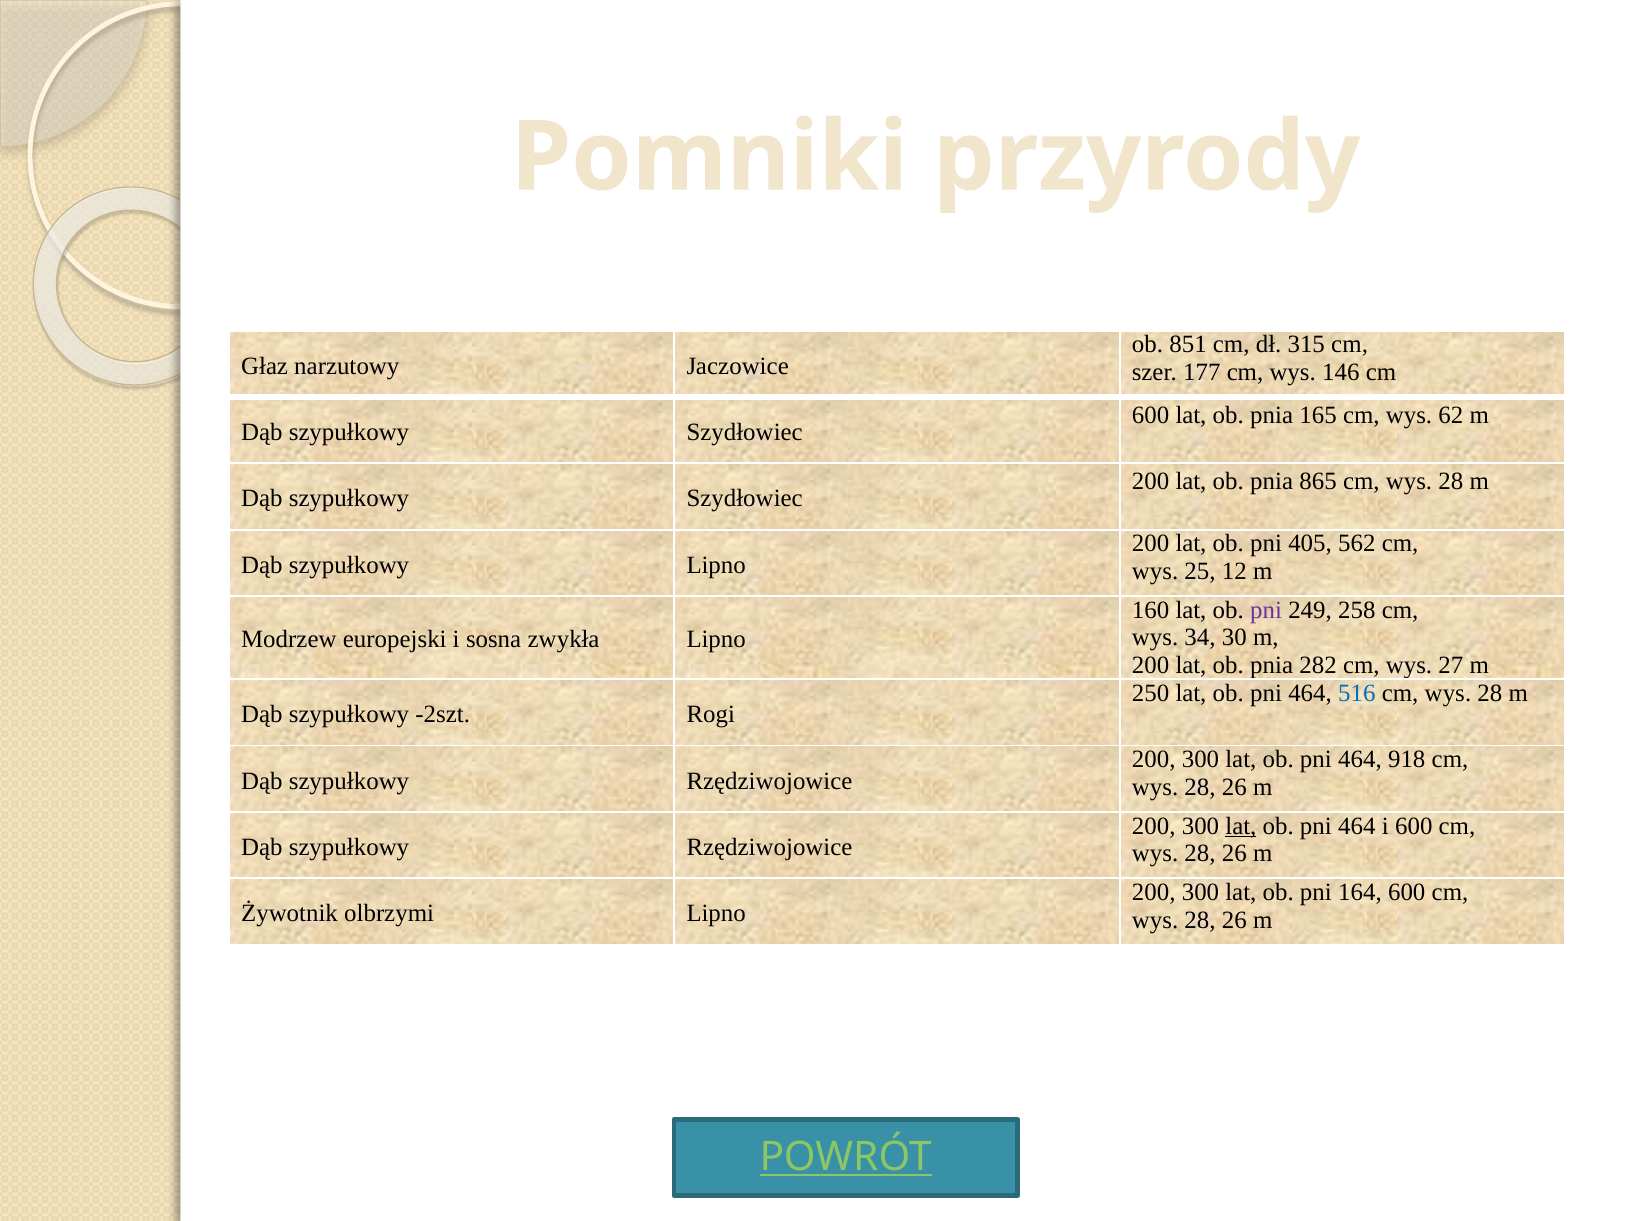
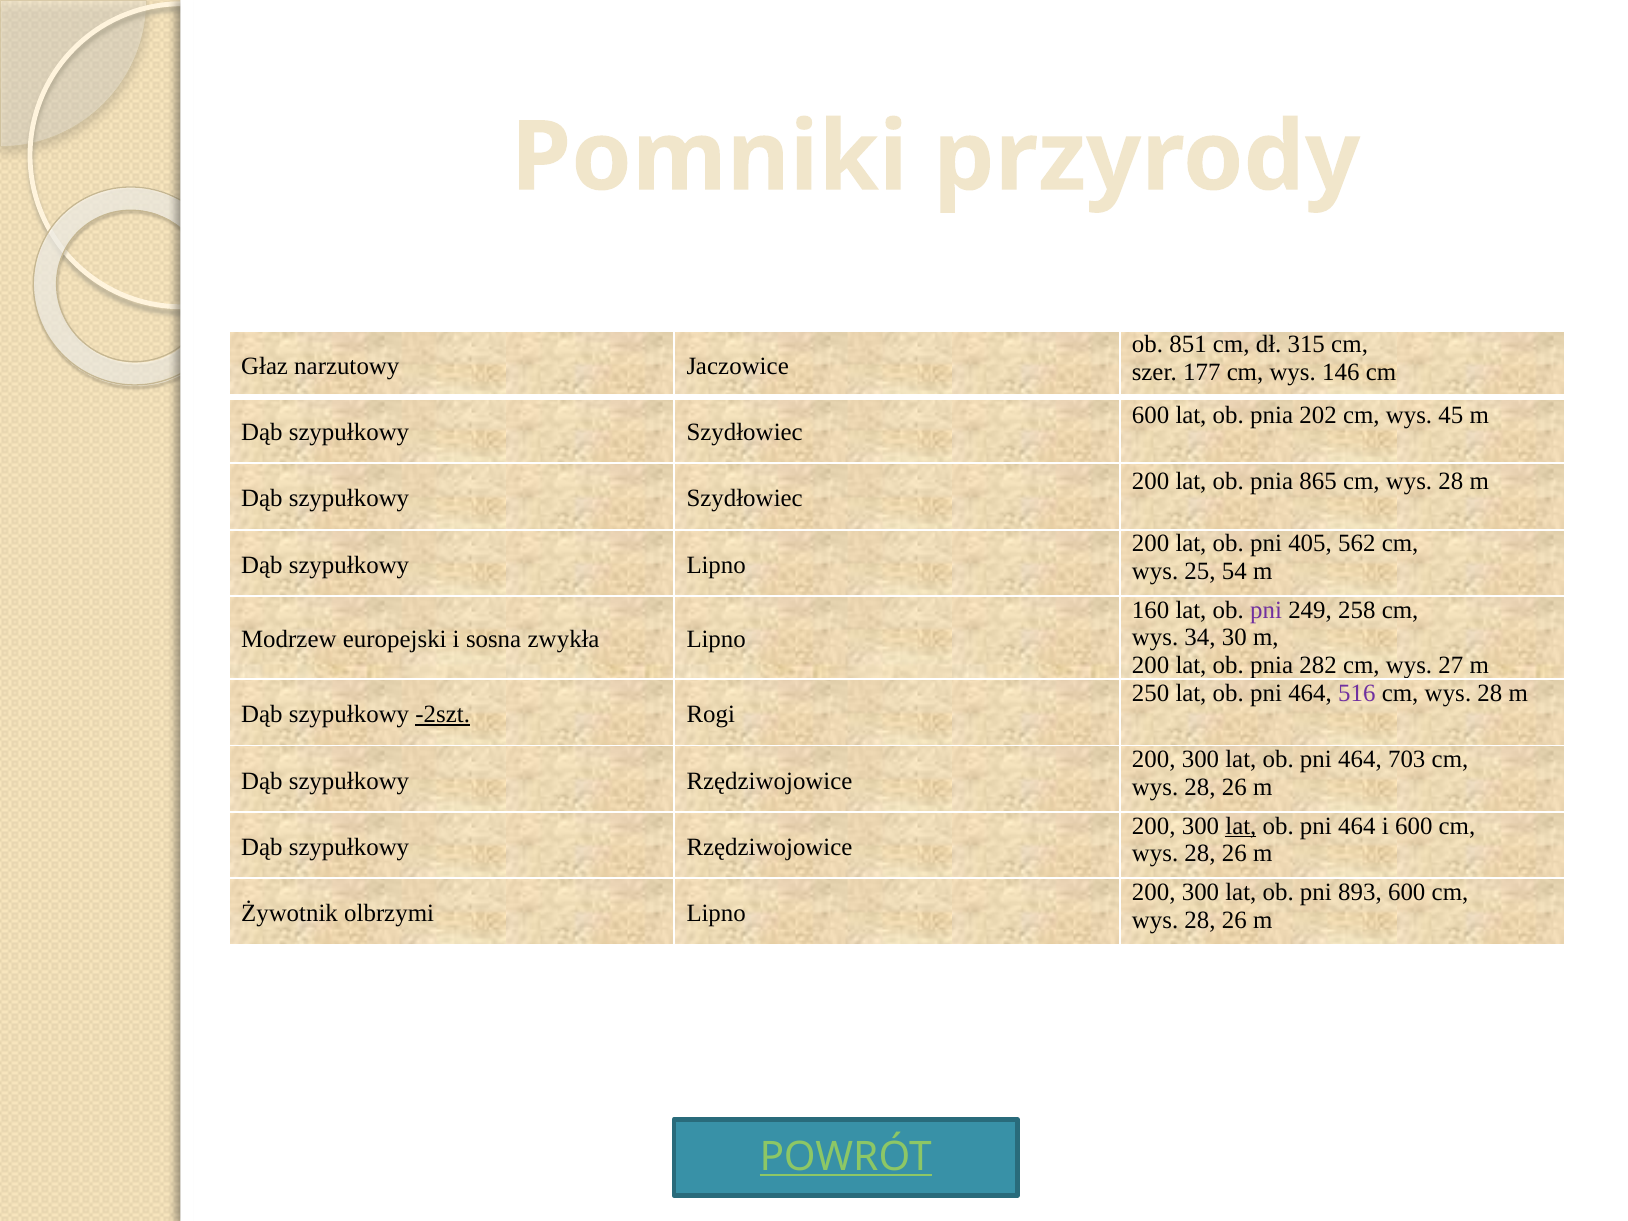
165: 165 -> 202 (1318, 415)
62: 62 -> 45 (1451, 415)
12: 12 -> 54 (1234, 571)
516 colour: blue -> purple (1357, 693)
-2szt underline: none -> present (443, 715)
918: 918 -> 703 (1407, 760)
164: 164 -> 893 (1360, 892)
